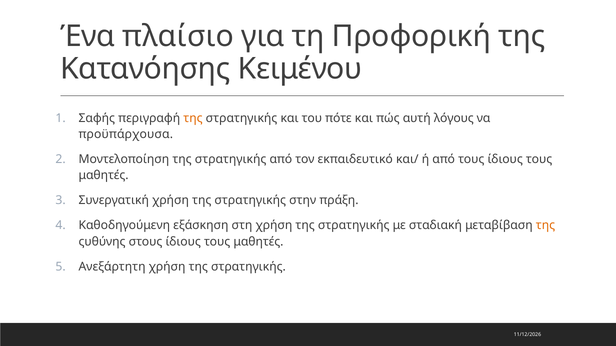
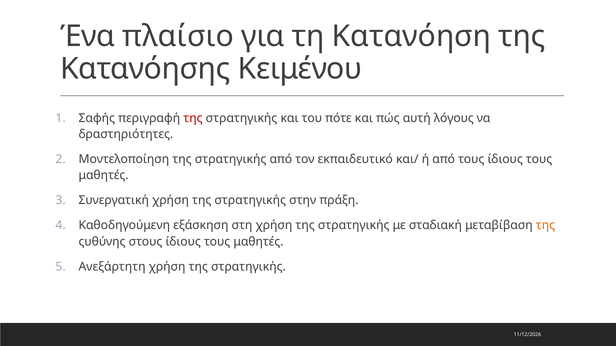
Προφορική: Προφορική -> Κατανόηση (411, 36)
της colour: orange -> red (193, 118)
προϋπάρχουσα: προϋπάρχουσα -> δραστηριότητες (126, 135)
